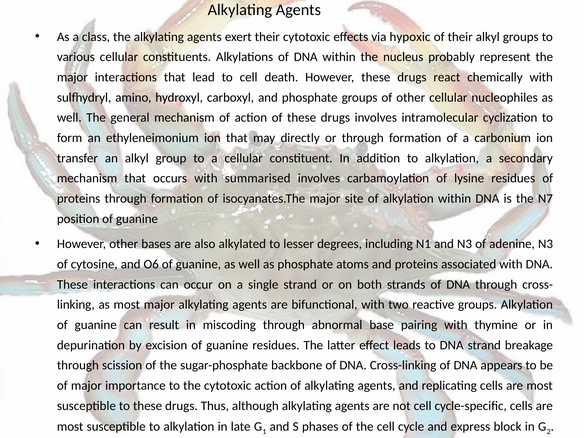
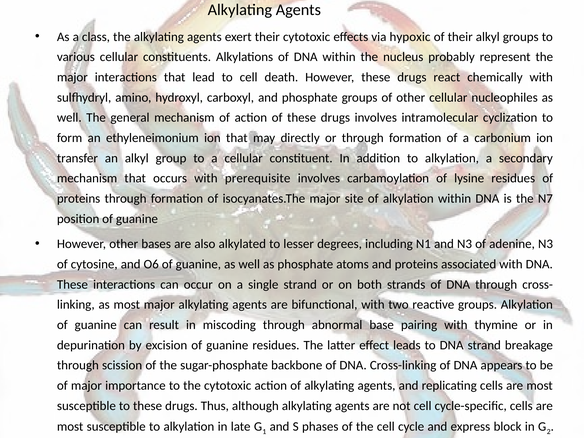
summarised: summarised -> prerequisite (258, 178)
